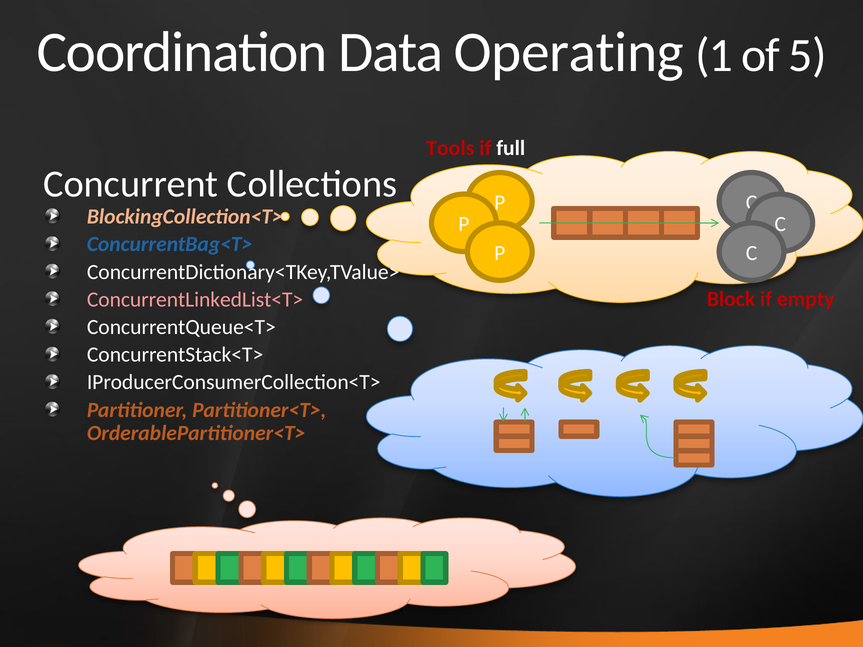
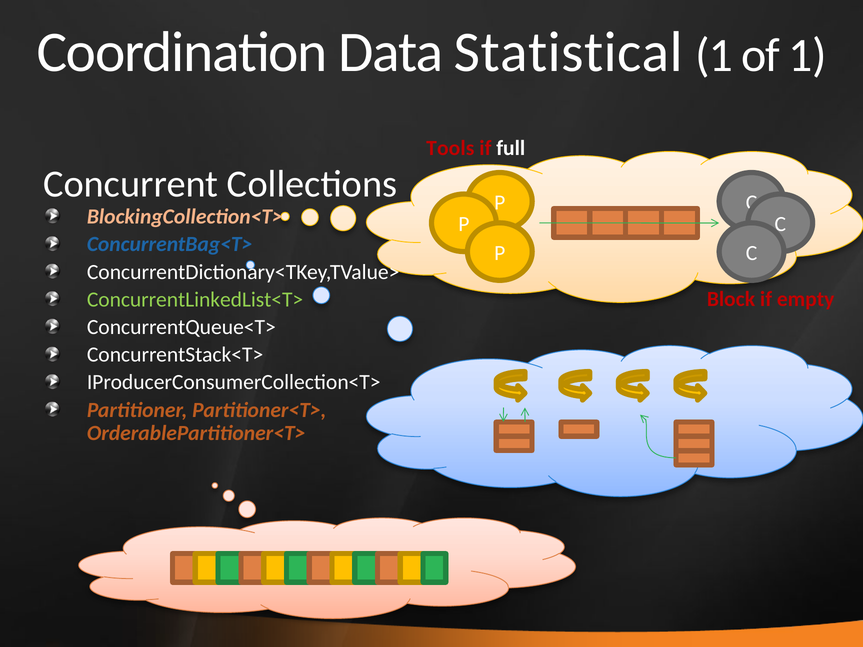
Operating: Operating -> Statistical (568, 52)
of 5: 5 -> 1 (808, 55)
ConcurrentLinkedList<T> colour: pink -> light green (195, 300)
